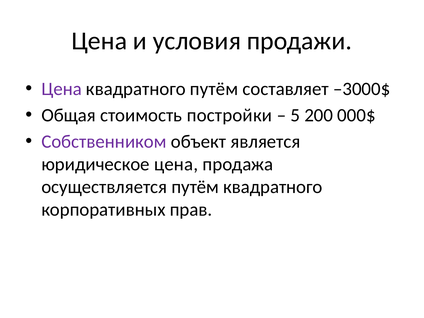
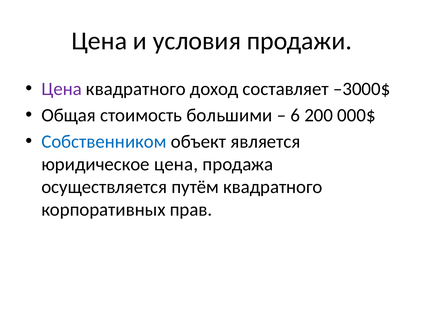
квадратного путём: путём -> доход (214, 89)
постройки: постройки -> большими (229, 115)
5: 5 -> 6 (295, 115)
Собственником colour: purple -> blue (104, 142)
